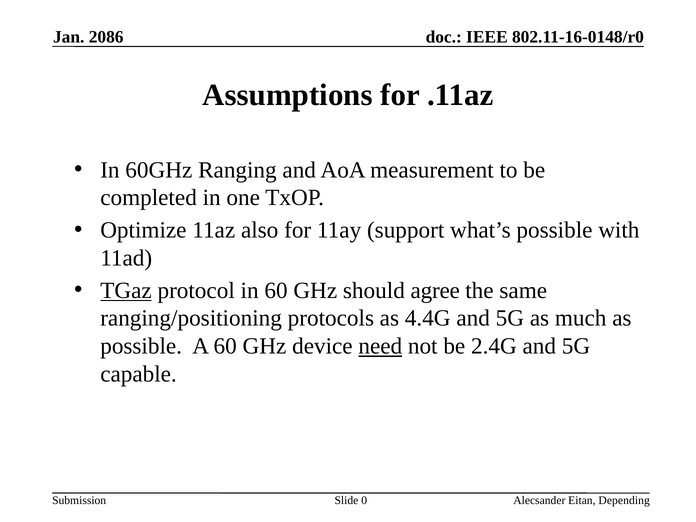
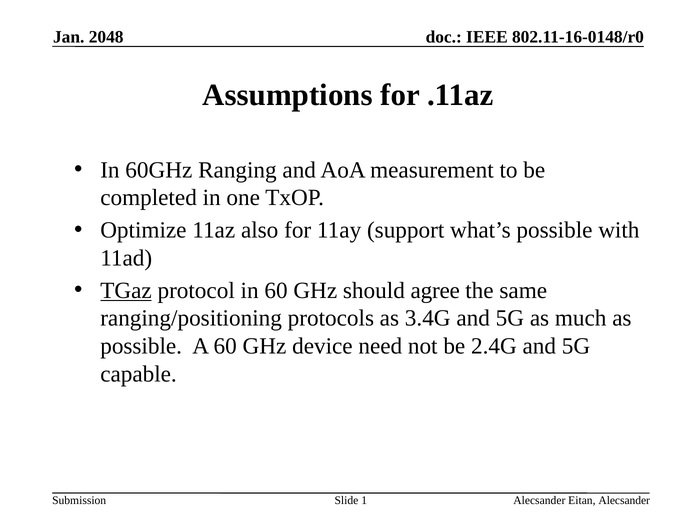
2086: 2086 -> 2048 (106, 37)
4.4G: 4.4G -> 3.4G (428, 318)
need underline: present -> none (380, 346)
0: 0 -> 1 (364, 501)
Eitan Depending: Depending -> Alecsander (624, 501)
